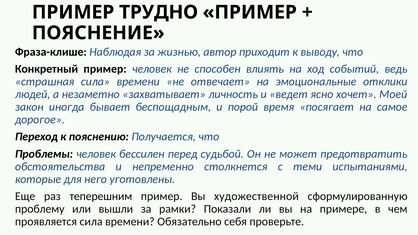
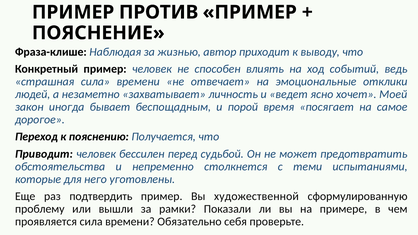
ТРУДНО: ТРУДНО -> ПРОТИВ (159, 12)
Проблемы: Проблемы -> Приводит (44, 154)
теперешним: теперешним -> подтвердить (101, 196)
